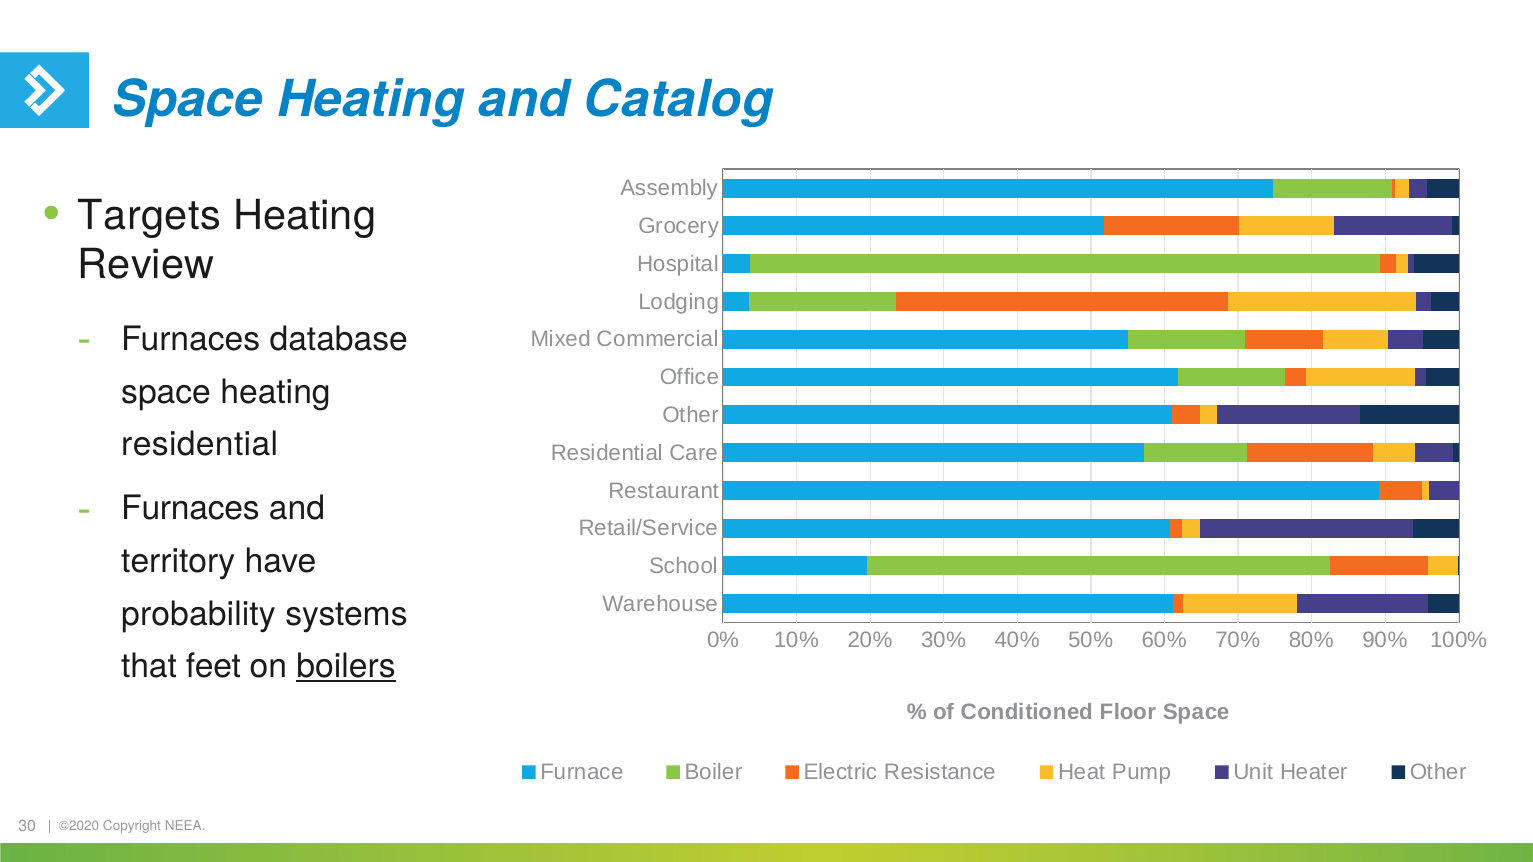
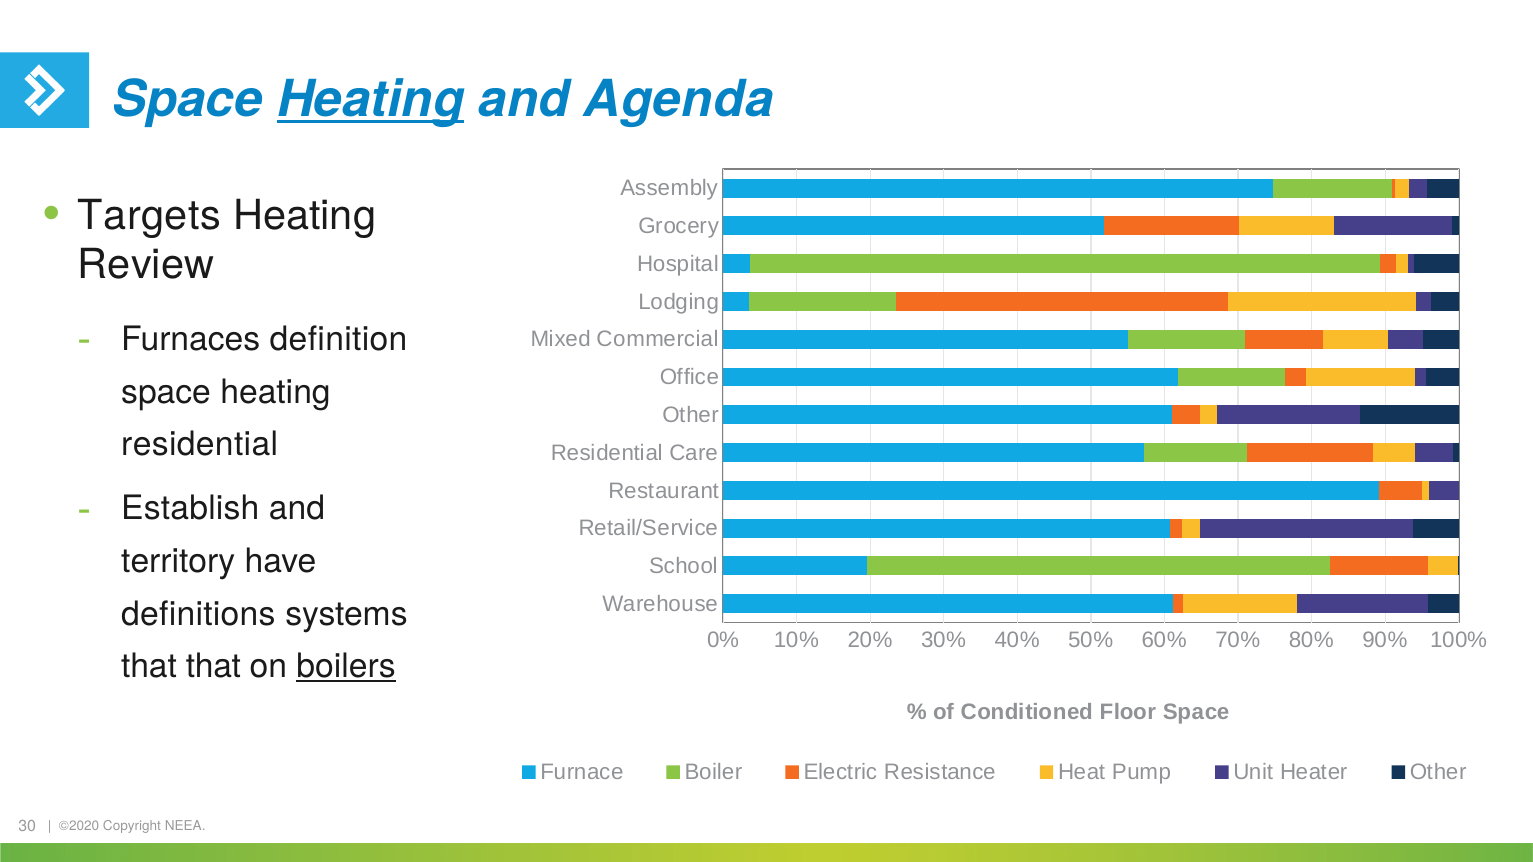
Heating underline: none -> present (371, 99)
Catalog: Catalog -> Agenda (679, 99)
database: database -> definition (339, 340)
Furnaces: Furnaces -> Establish (190, 509)
probability: probability -> definitions (198, 614)
that feet: feet -> that (214, 667)
